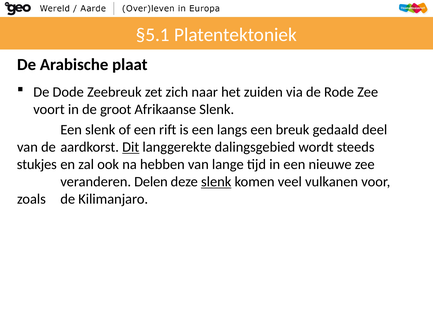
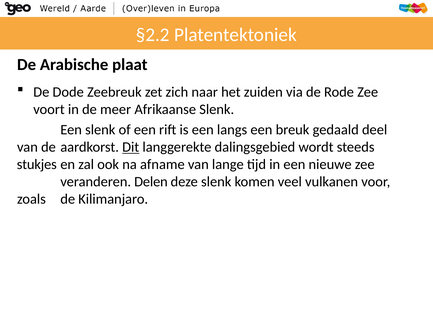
§5.1: §5.1 -> §2.2 (153, 35)
groot: groot -> meer (116, 109)
hebben: hebben -> afname (162, 164)
slenk underline: present -> none (216, 182)
